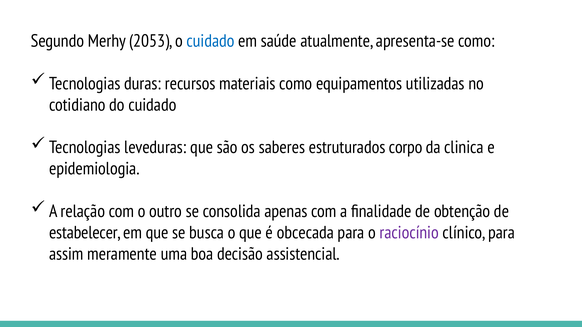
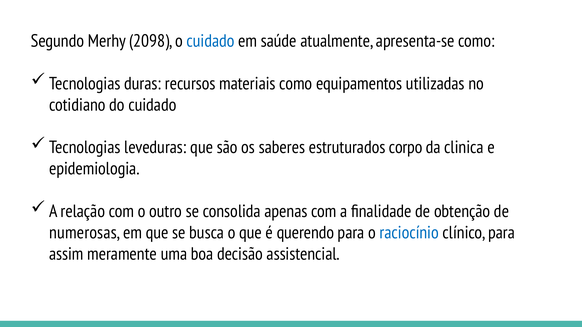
2053: 2053 -> 2098 (151, 41)
estabelecer: estabelecer -> numerosas (85, 233)
obcecada: obcecada -> querendo (305, 233)
raciocínio colour: purple -> blue (409, 233)
